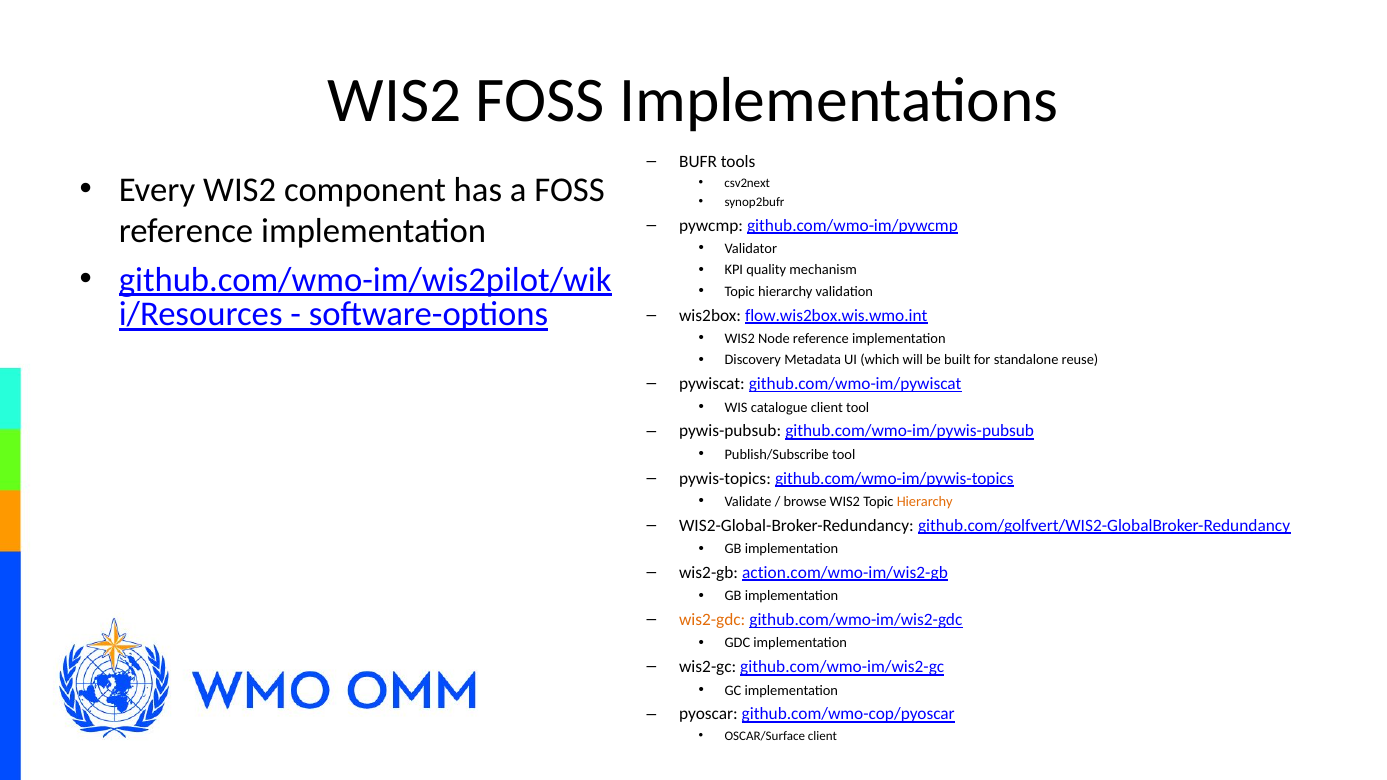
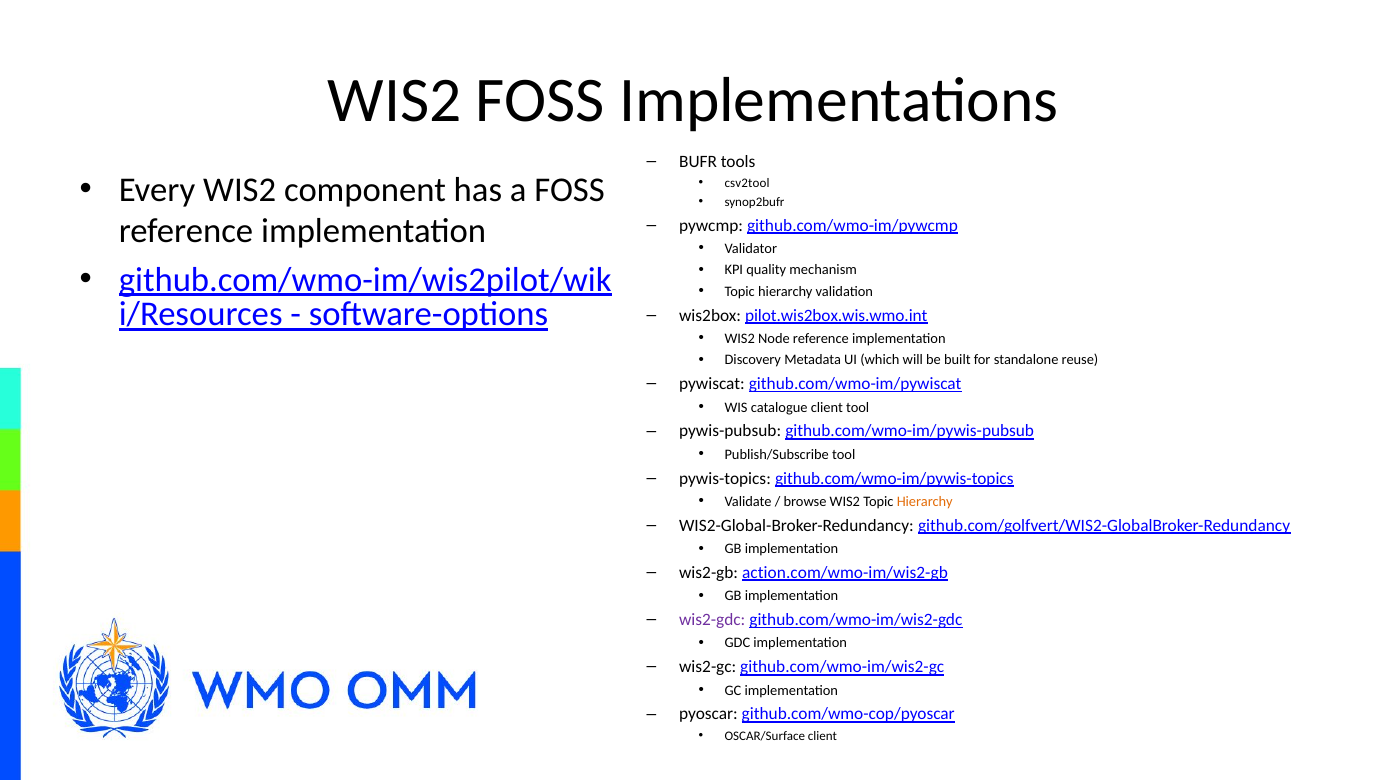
csv2next: csv2next -> csv2tool (747, 183)
flow.wis2box.wis.wmo.int: flow.wis2box.wis.wmo.int -> pilot.wis2box.wis.wmo.int (836, 316)
wis2-gdc colour: orange -> purple (712, 620)
